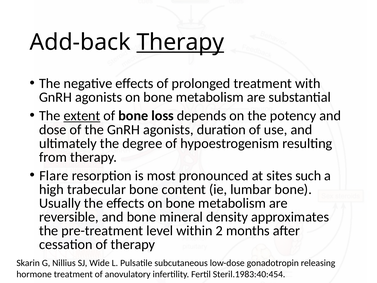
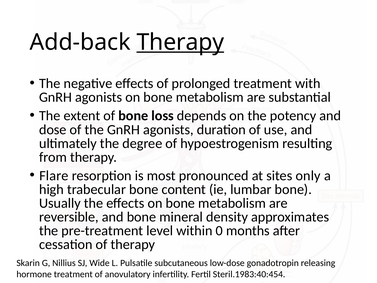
extent underline: present -> none (82, 116)
such: such -> only (308, 175)
2: 2 -> 0 (219, 230)
